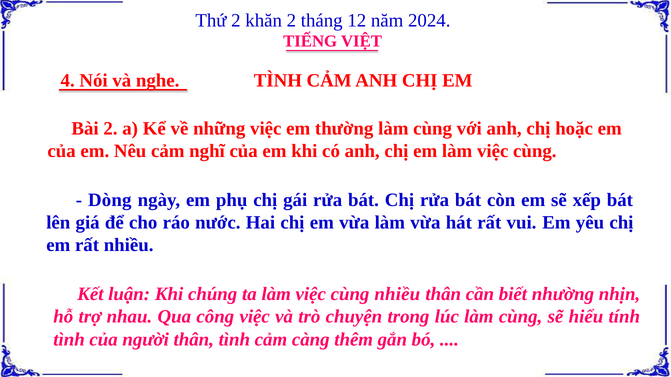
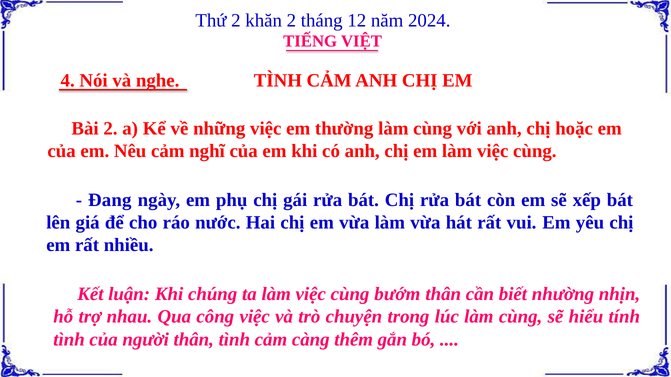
Dòng: Dòng -> Đang (110, 200)
cùng nhiều: nhiều -> bướm (397, 294)
